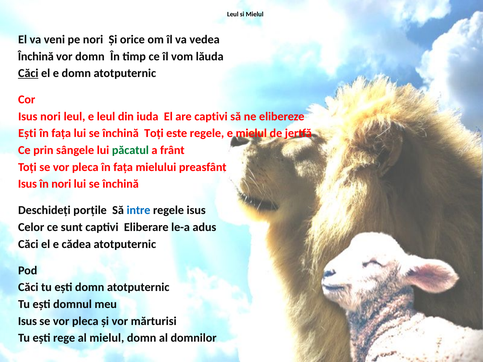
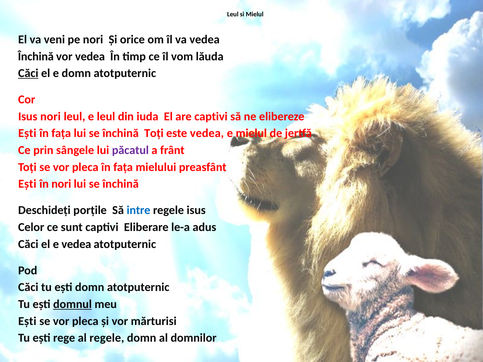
vor domn: domn -> vedea (90, 56)
este regele: regele -> vedea (207, 133)
păcatul colour: green -> purple (130, 150)
Isus: Isus -> Ești (27, 184)
e cădea: cădea -> vedea (76, 244)
domnul underline: none -> present (72, 304)
Isus: Isus -> Ești (27, 321)
al mielul: mielul -> regele (107, 338)
